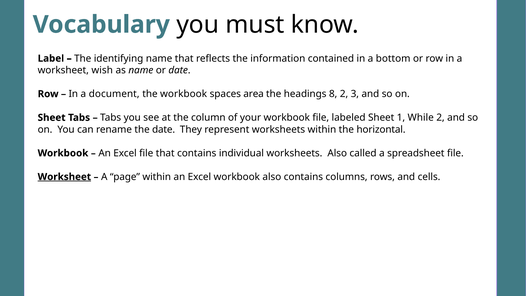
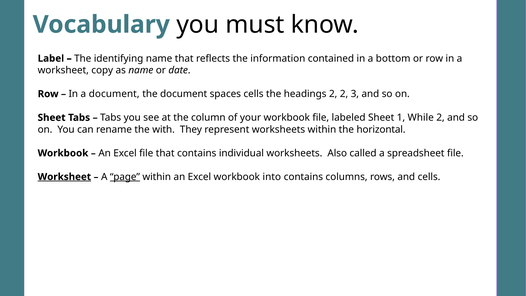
wish: wish -> copy (102, 70)
the workbook: workbook -> document (184, 94)
spaces area: area -> cells (254, 94)
headings 8: 8 -> 2 (333, 94)
the date: date -> with (164, 129)
page underline: none -> present (125, 177)
workbook also: also -> into (272, 177)
